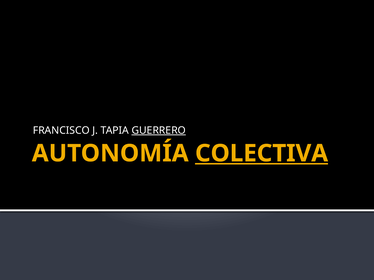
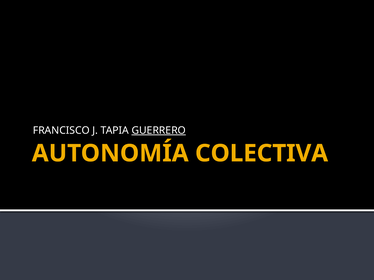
COLECTIVA underline: present -> none (262, 154)
